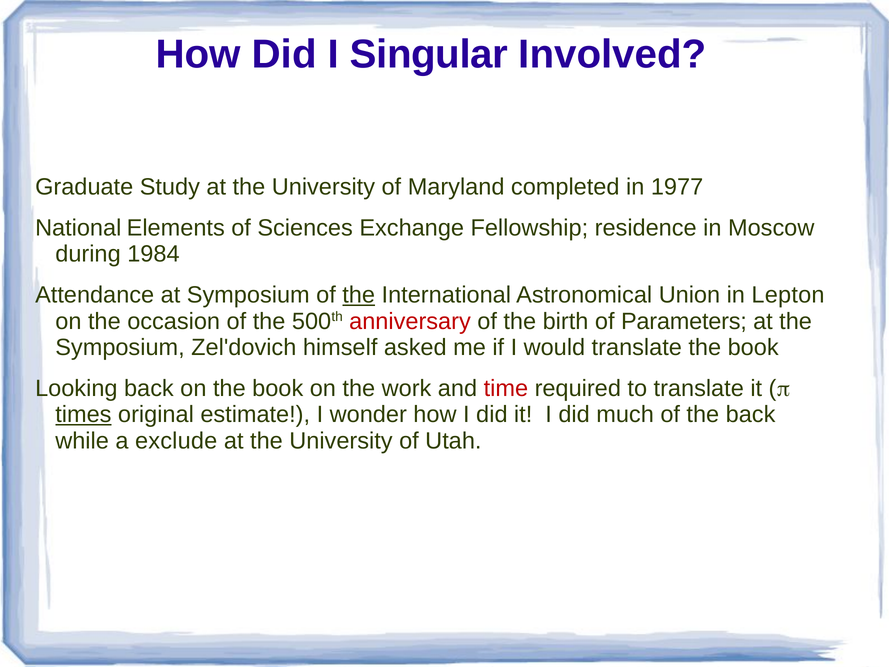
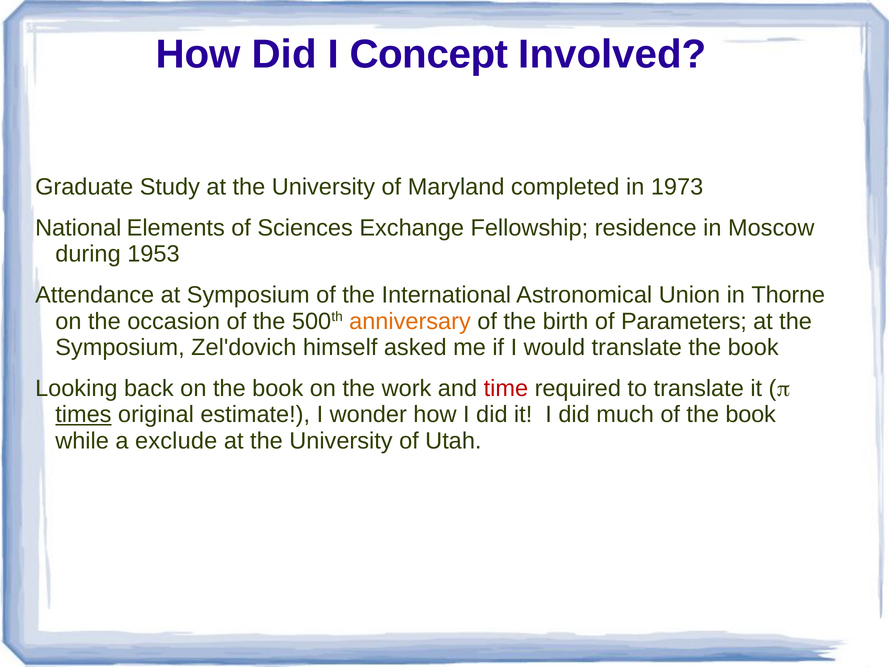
Singular: Singular -> Concept (429, 55)
1977: 1977 -> 1973 (677, 187)
1984: 1984 -> 1953 (153, 254)
the underline: present -> none (359, 295)
Lepton: Lepton -> Thorne (788, 295)
anniversary colour: red -> orange (410, 321)
of the back: back -> book (751, 415)
